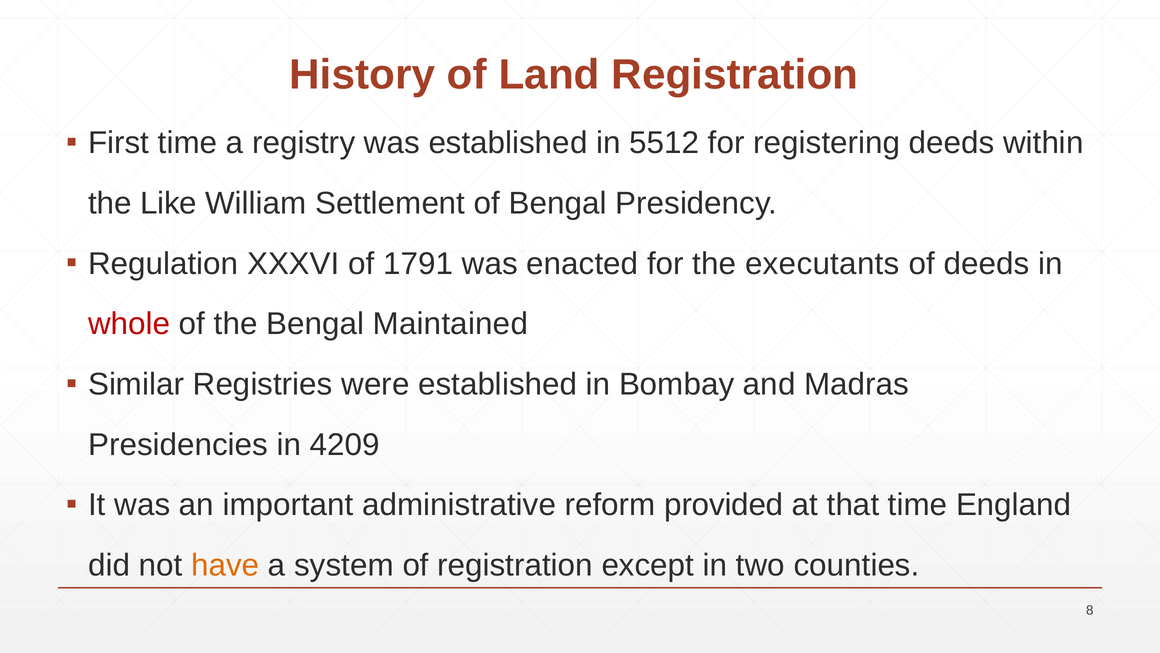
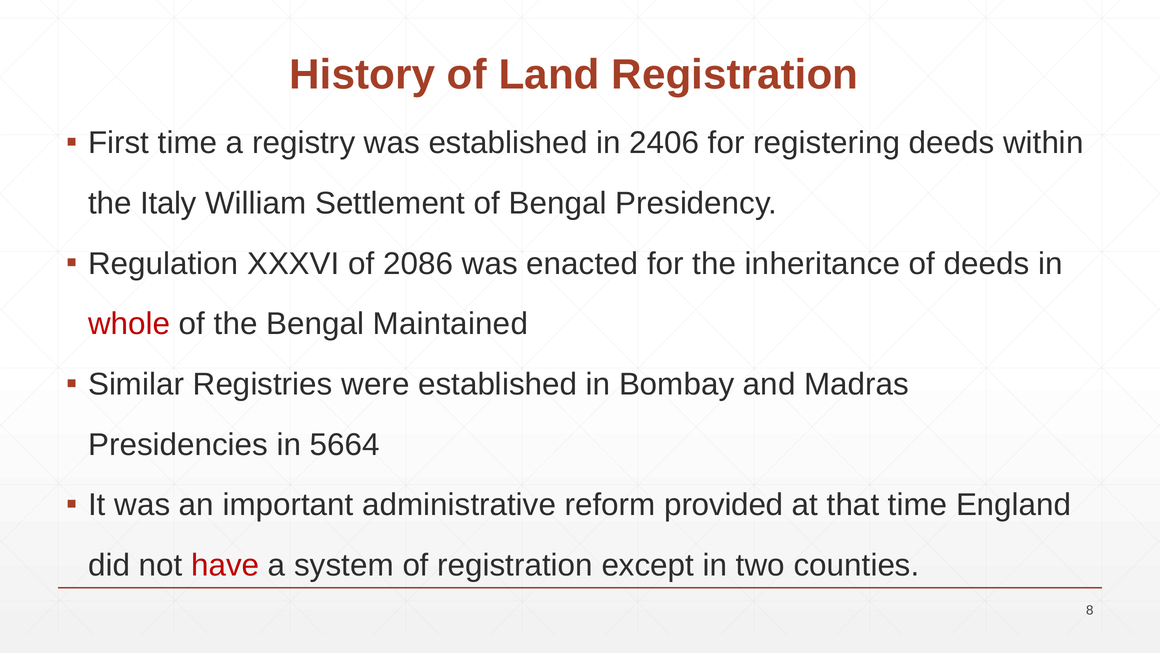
5512: 5512 -> 2406 (664, 143)
Like: Like -> Italy (169, 203)
1791: 1791 -> 2086 (418, 264)
executants: executants -> inheritance (822, 264)
4209: 4209 -> 5664 (345, 444)
have colour: orange -> red (225, 565)
